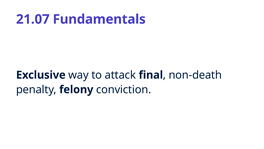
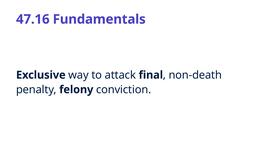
21.07: 21.07 -> 47.16 (33, 19)
